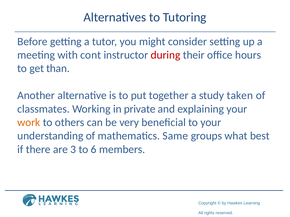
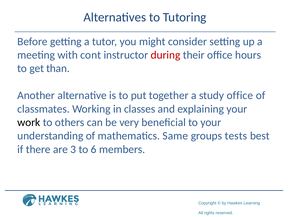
study taken: taken -> office (240, 96)
private: private -> classes (140, 109)
work colour: orange -> black (29, 123)
what: what -> tests (236, 136)
